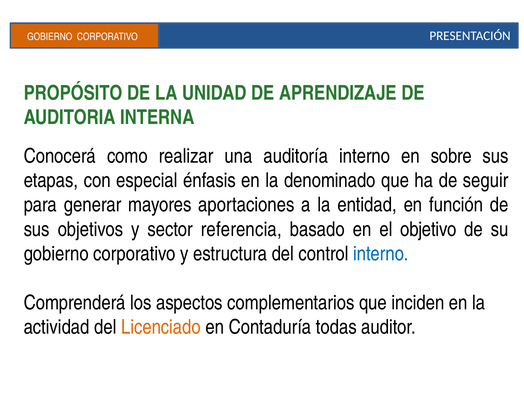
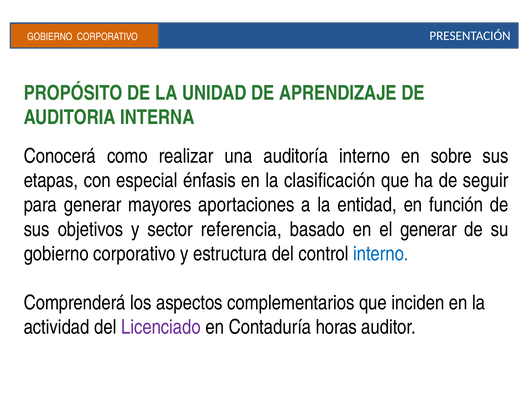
denominado: denominado -> clasificación (330, 180)
el objetivo: objetivo -> generar (428, 229)
Licenciado colour: orange -> purple (161, 327)
todas: todas -> horas (336, 327)
